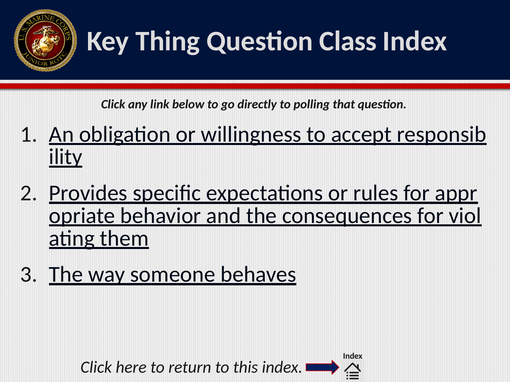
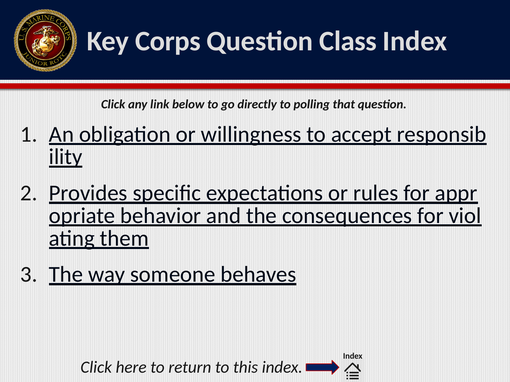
Thing: Thing -> Corps (168, 41)
